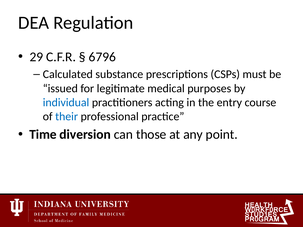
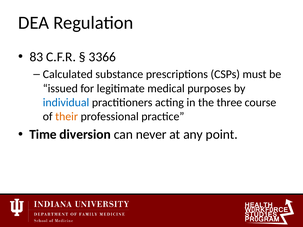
29: 29 -> 83 (36, 57)
6796: 6796 -> 3366 (102, 57)
entry: entry -> three (229, 103)
their colour: blue -> orange (67, 117)
those: those -> never (151, 135)
